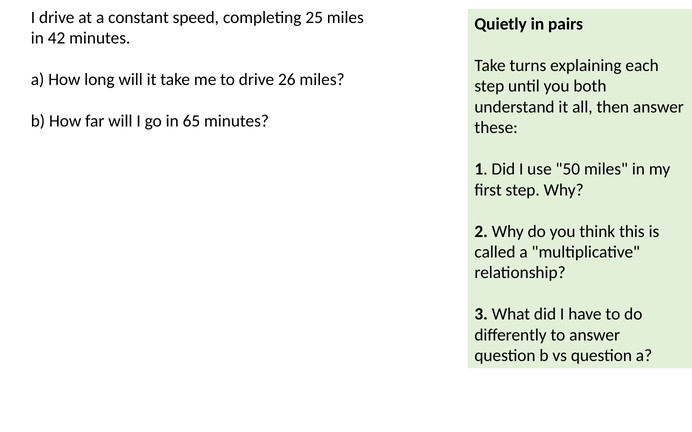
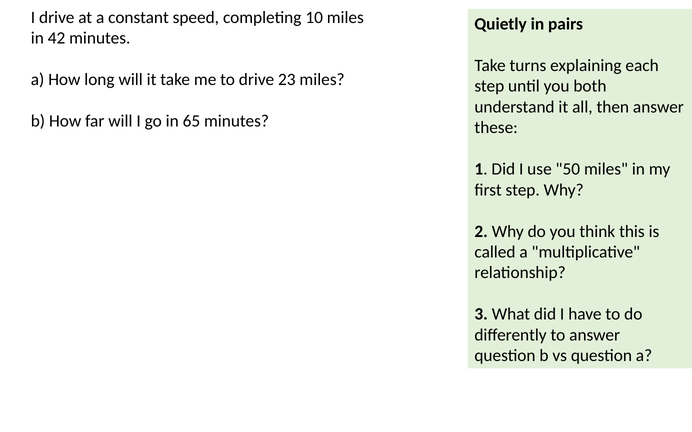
25: 25 -> 10 (314, 17)
26: 26 -> 23 (287, 80)
